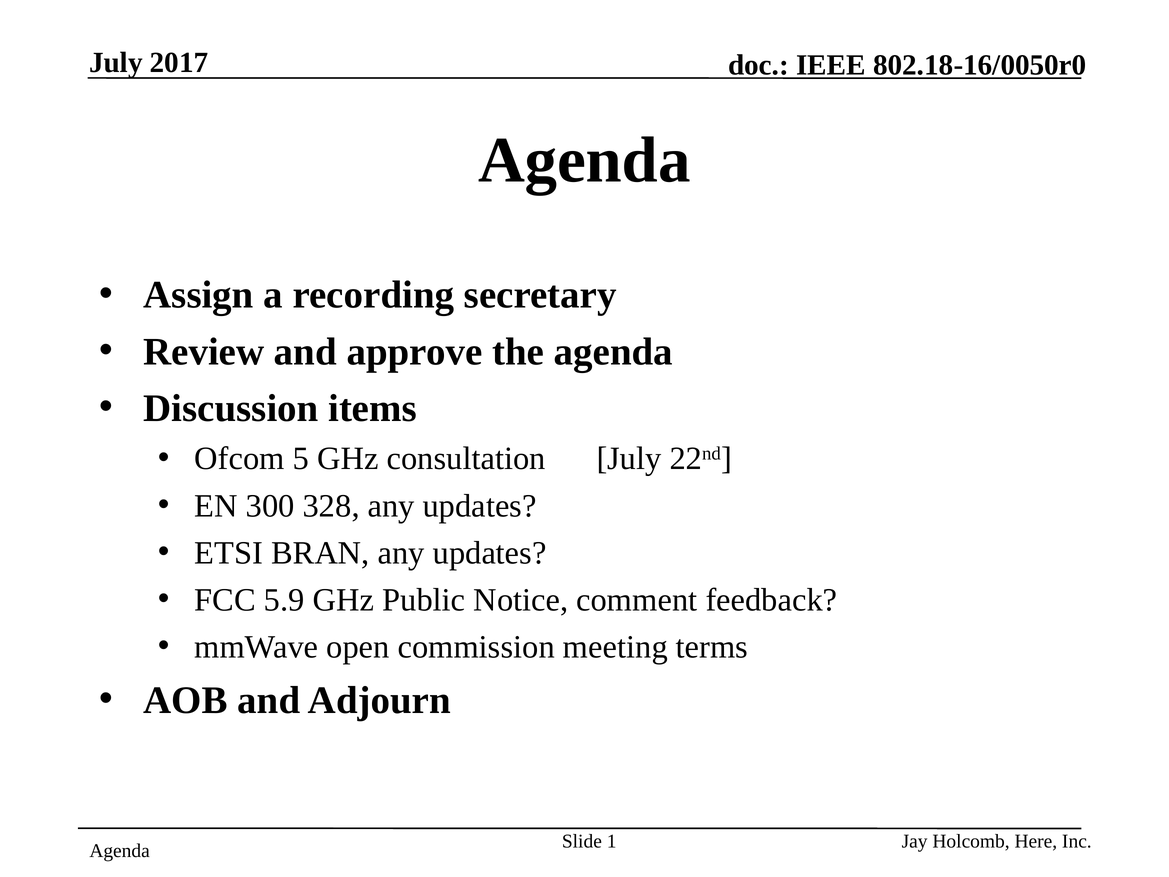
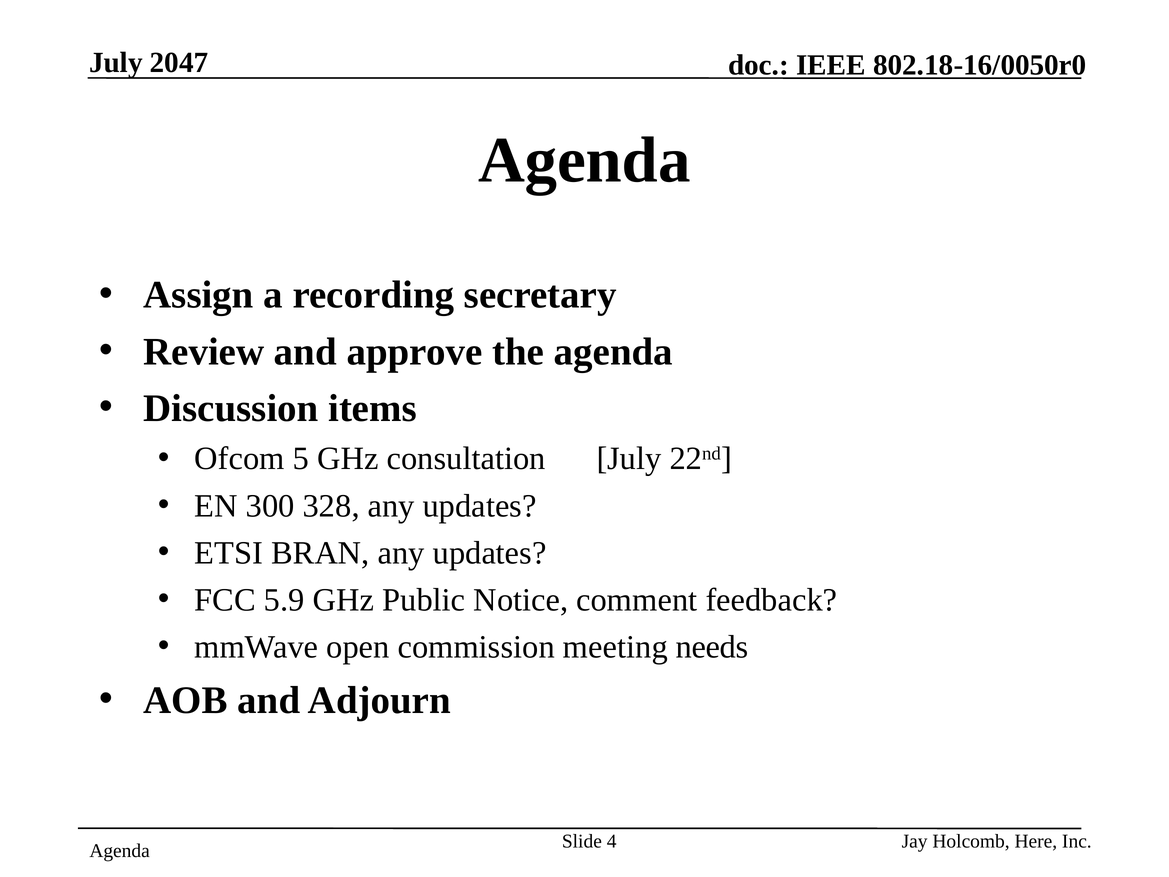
2017: 2017 -> 2047 (179, 62)
terms: terms -> needs (712, 647)
1: 1 -> 4 (612, 841)
